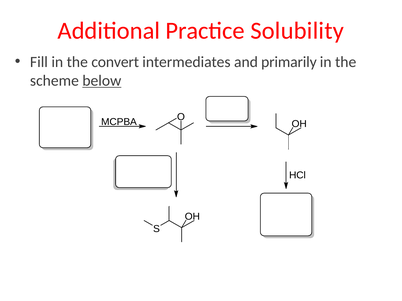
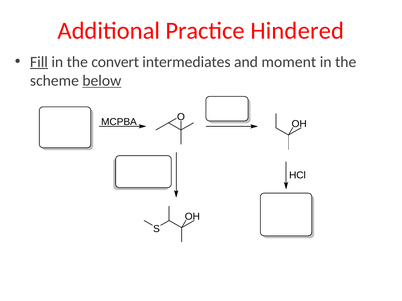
Solubility: Solubility -> Hindered (297, 31)
Fill underline: none -> present (39, 62)
primarily: primarily -> moment (289, 62)
